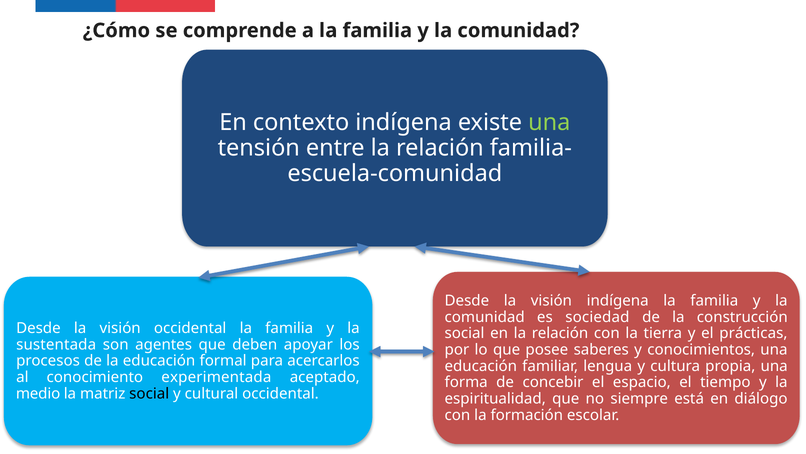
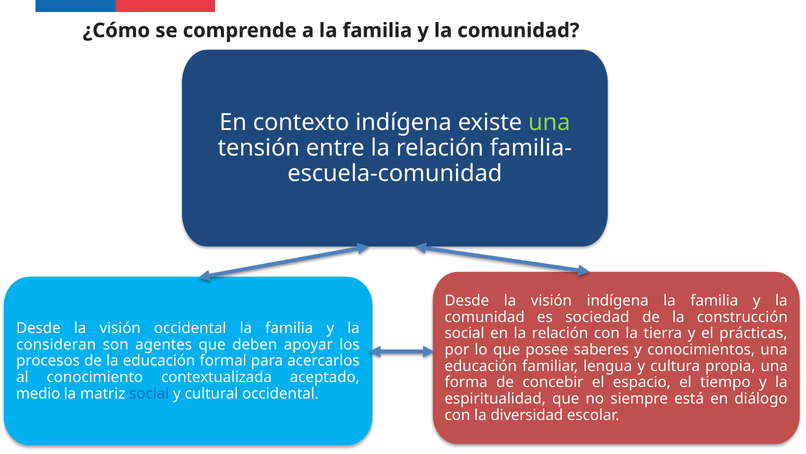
sustentada: sustentada -> consideran (56, 344)
experimentada: experimentada -> contextualizada (216, 377)
social colour: black -> blue (149, 393)
formación: formación -> diversidad (527, 415)
